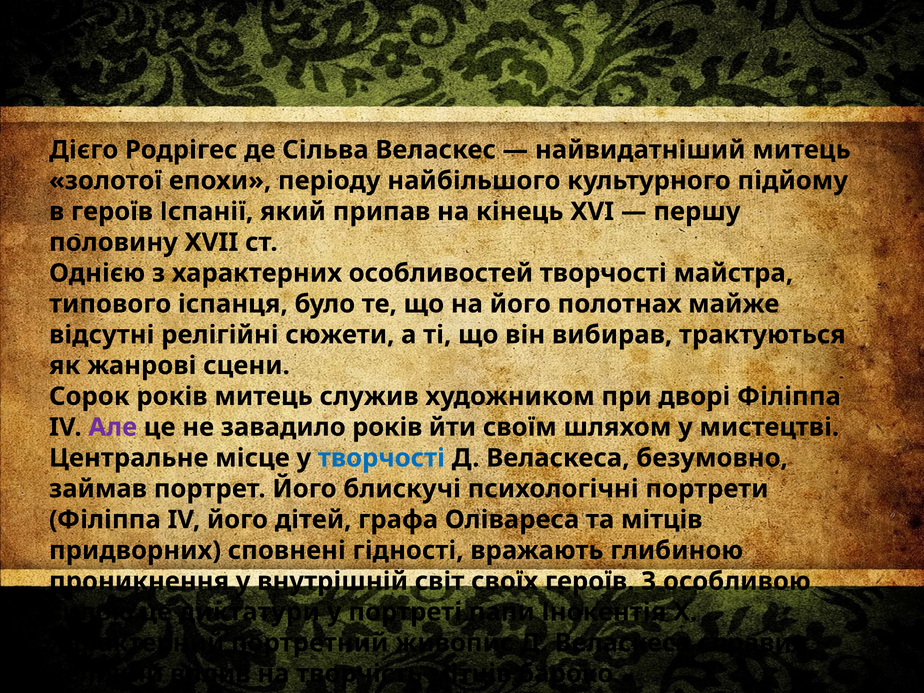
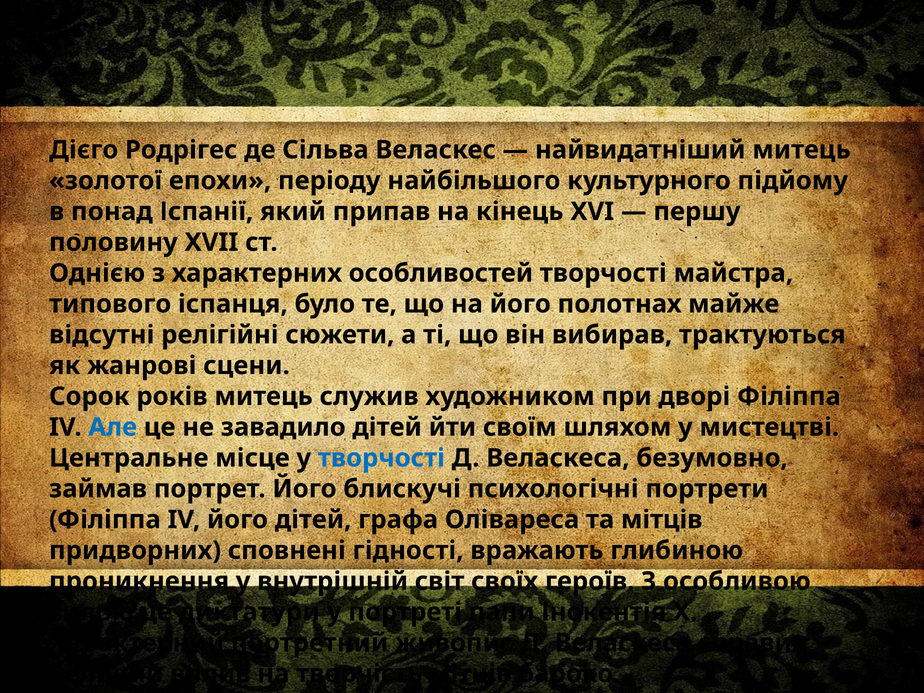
в героїв: героїв -> понад (112, 212)
Але colour: purple -> blue (113, 427)
завадило років: років -> дітей (387, 427)
